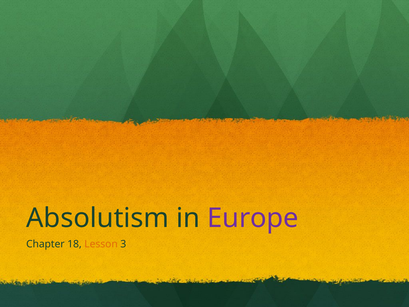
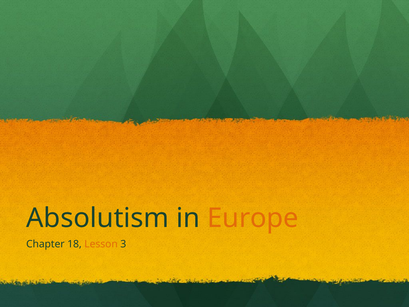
Europe colour: purple -> orange (253, 218)
